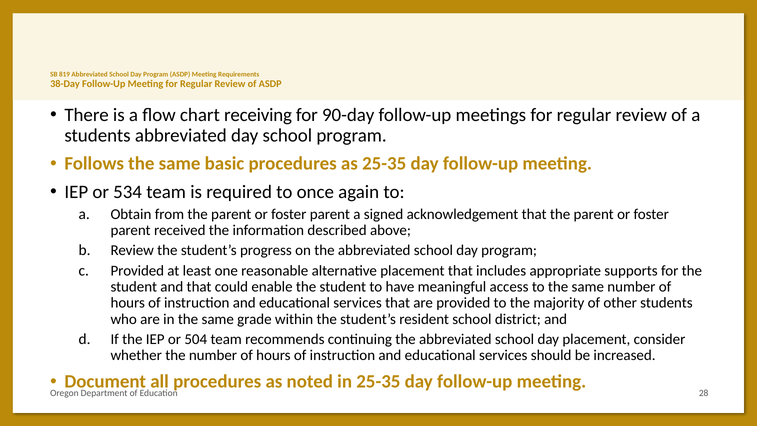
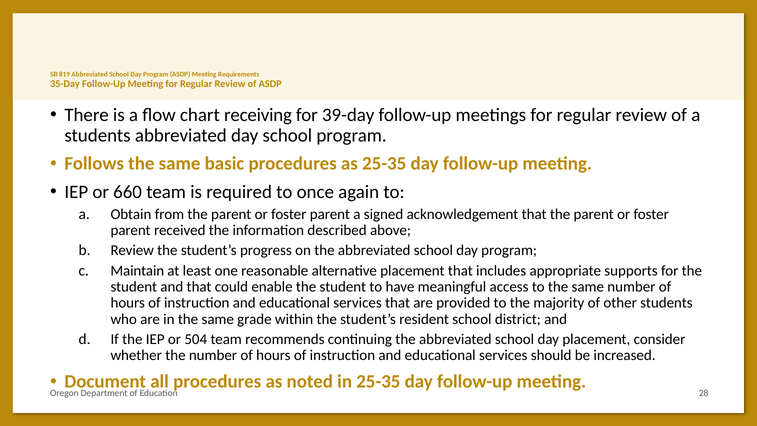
38-Day: 38-Day -> 35-Day (65, 84)
90-day: 90-day -> 39-day (348, 115)
534: 534 -> 660 (128, 192)
Provided: Provided -> Maintain (137, 271)
